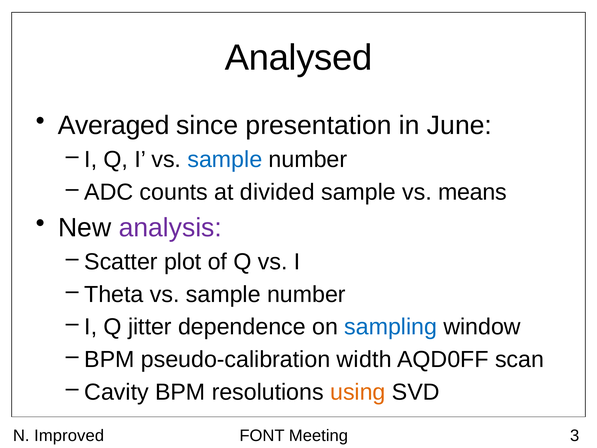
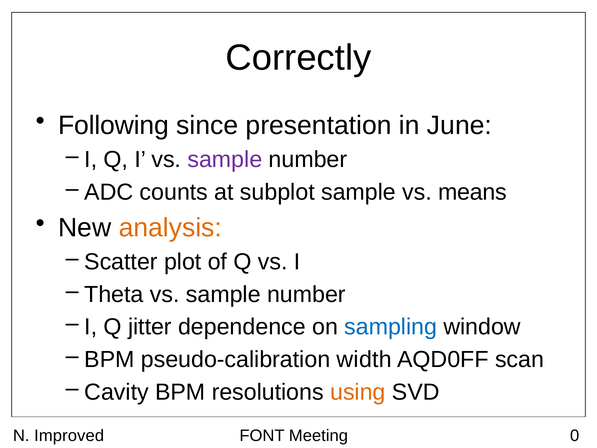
Analysed: Analysed -> Correctly (298, 58)
Averaged: Averaged -> Following (114, 125)
sample colour: blue -> purple (225, 160)
divided: divided -> subplot (277, 192)
analysis colour: purple -> orange (170, 227)
3: 3 -> 0 (575, 435)
